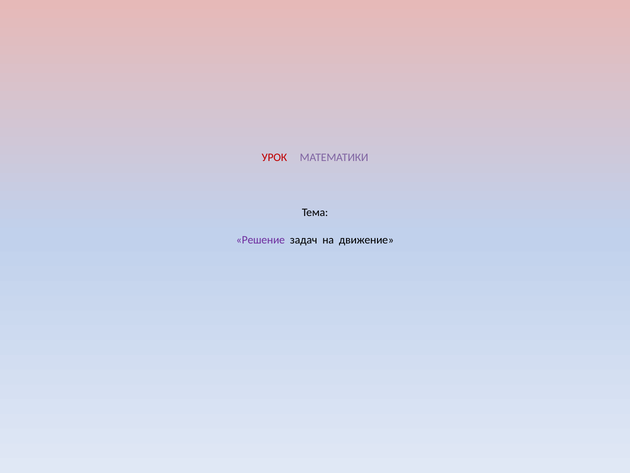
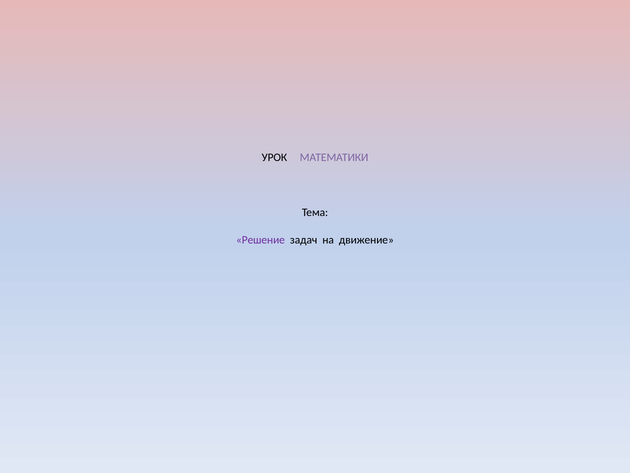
УРОК colour: red -> black (274, 158)
